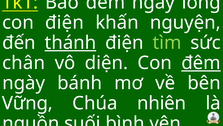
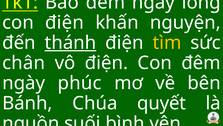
tìm colour: light green -> yellow (167, 43)
vô diện: diện -> điện (106, 63)
đêm underline: present -> none (201, 63)
bánh: bánh -> phúc (80, 83)
Vững: Vững -> Bánh (27, 103)
nhiên: nhiên -> quyết (162, 103)
